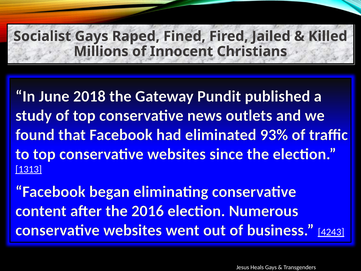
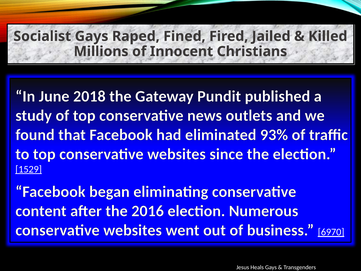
1313: 1313 -> 1529 (29, 169)
4243: 4243 -> 6970 (331, 232)
